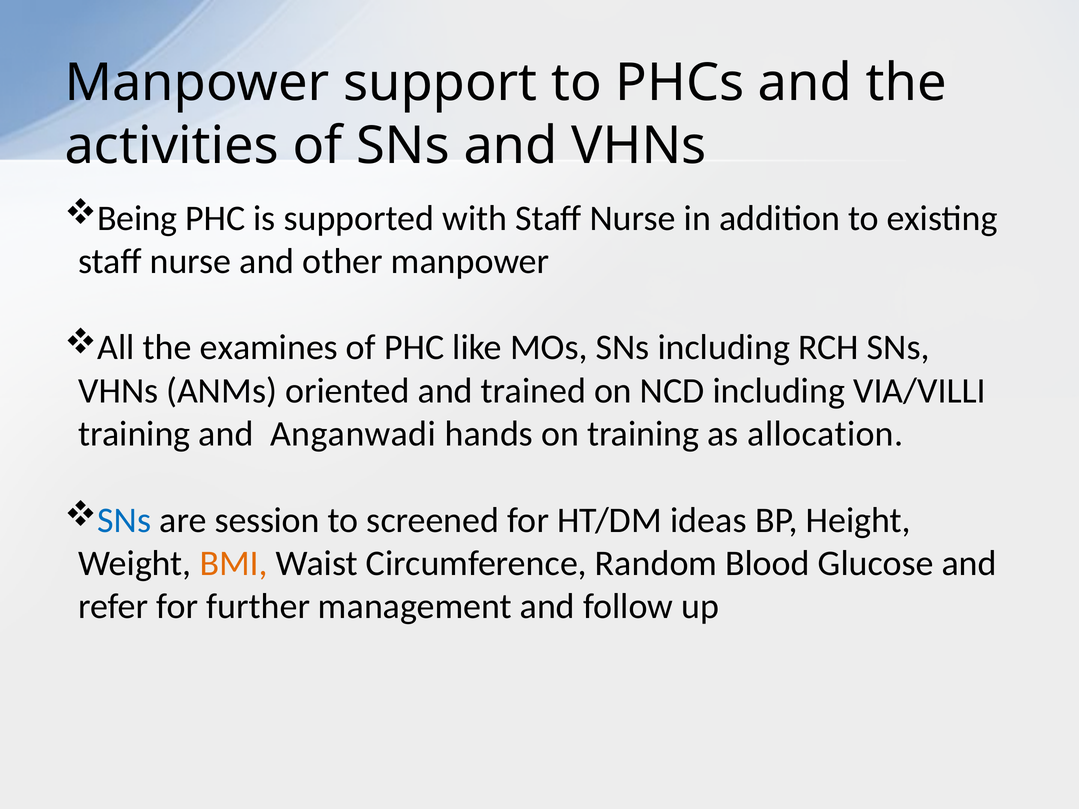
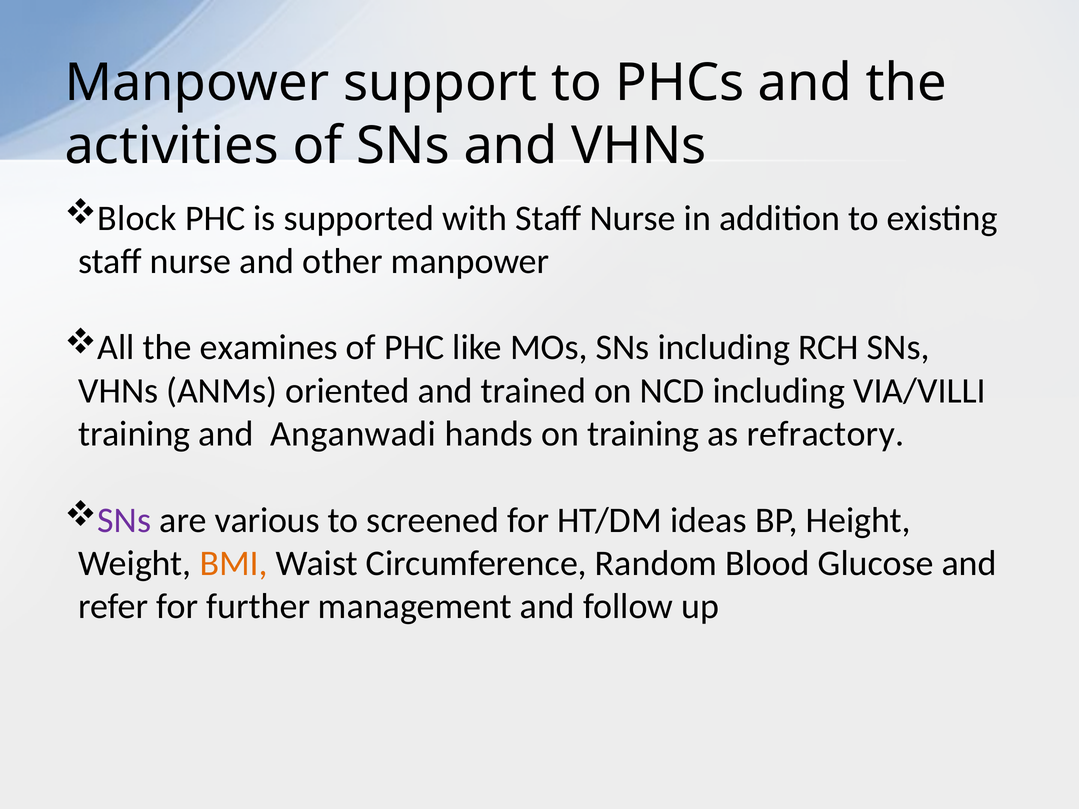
Being: Being -> Block (137, 218)
allocation: allocation -> refractory (825, 434)
SNs colour: blue -> purple (124, 520)
session: session -> various (267, 520)
